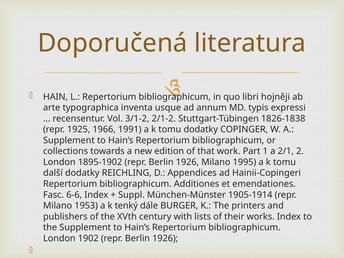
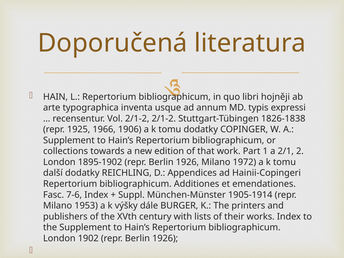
Vol 3/1-2: 3/1-2 -> 2/1-2 (137, 119)
1991: 1991 -> 1906 (130, 129)
1995: 1995 -> 1972 (244, 162)
6-6: 6-6 -> 7-6 (74, 195)
tenký: tenký -> výšky (126, 206)
